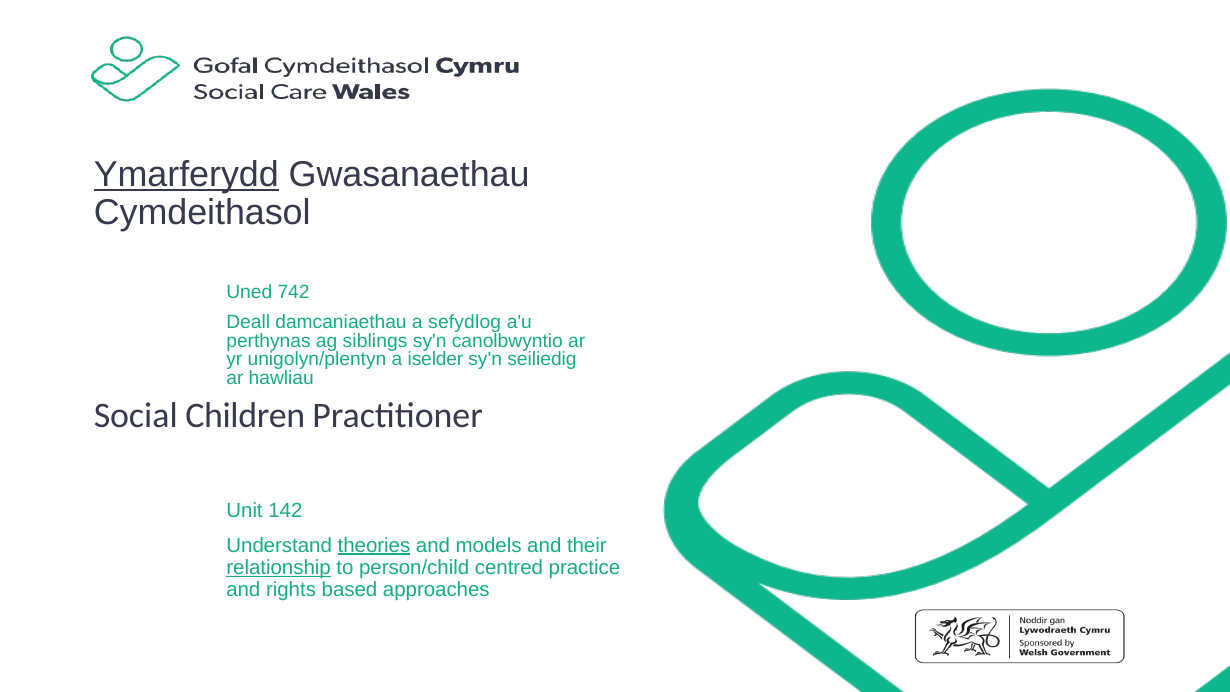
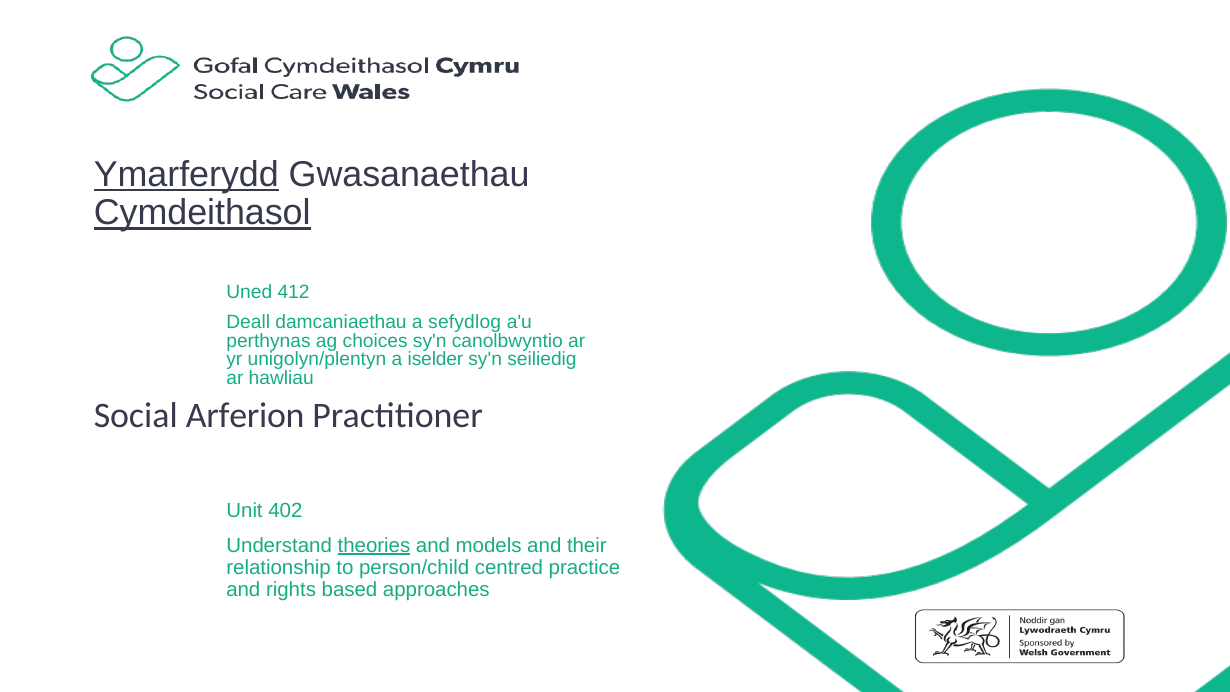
Cymdeithasol underline: none -> present (202, 213)
742: 742 -> 412 (294, 292)
siblings: siblings -> choices (375, 341)
Children: Children -> Arferion (245, 415)
142: 142 -> 402 (285, 510)
relationship underline: present -> none (279, 567)
